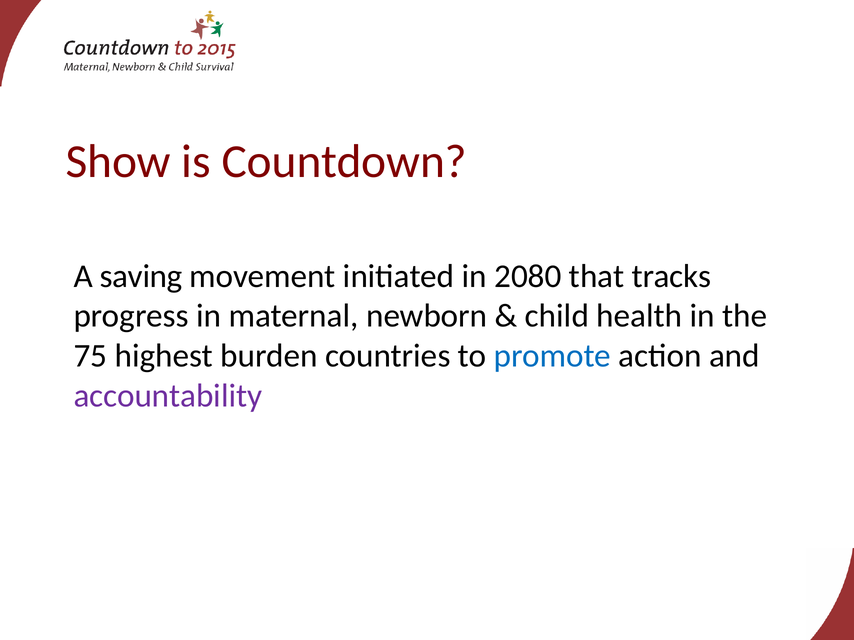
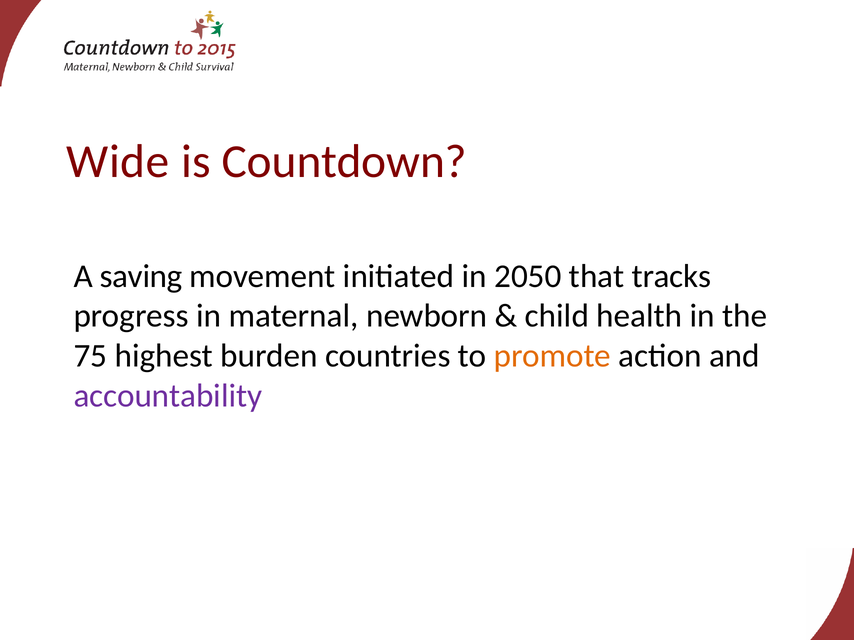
Show: Show -> Wide (118, 162)
2080: 2080 -> 2050 (528, 276)
promote colour: blue -> orange (552, 356)
